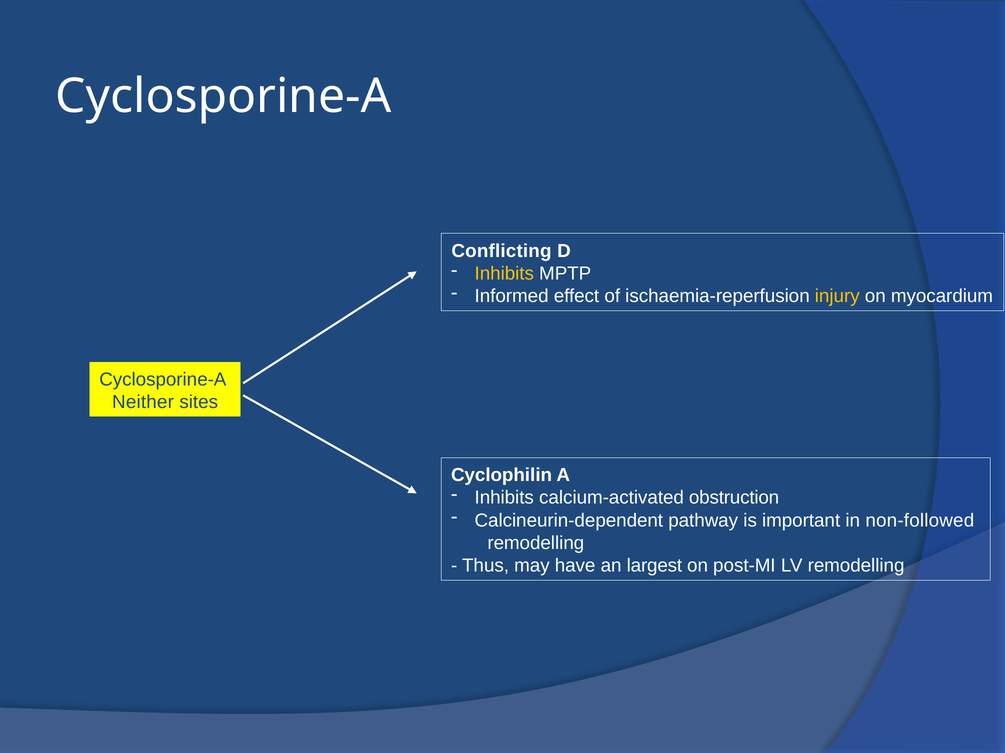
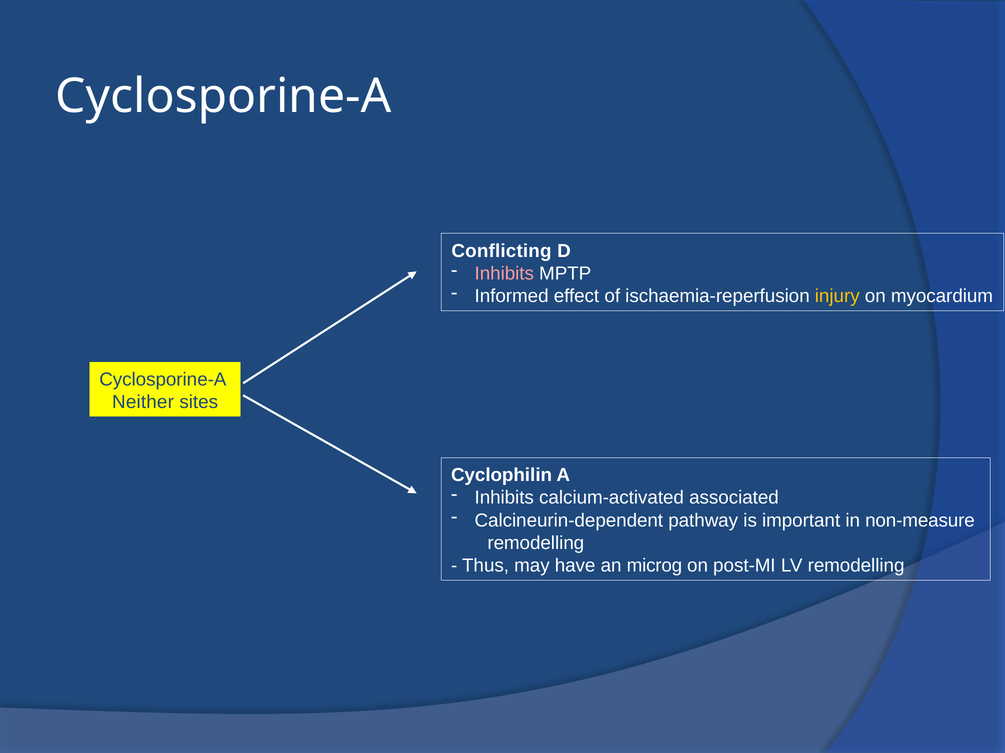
Inhibits colour: yellow -> pink (504, 274)
obstruction: obstruction -> associated (734, 498)
non-followed: non-followed -> non-measure (920, 521)
largest: largest -> microg (654, 566)
